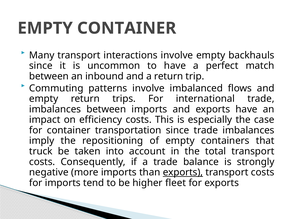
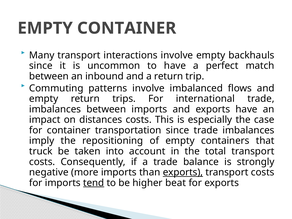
efficiency: efficiency -> distances (101, 120)
tend underline: none -> present (94, 183)
fleet: fleet -> beat (176, 183)
